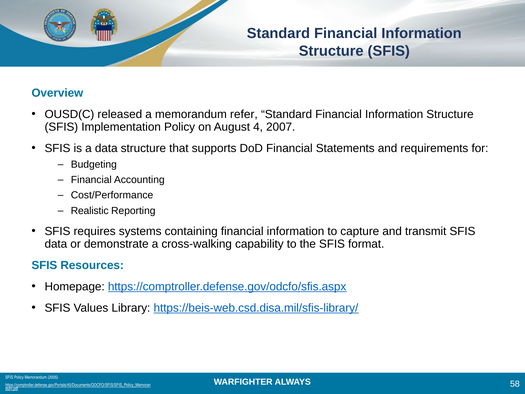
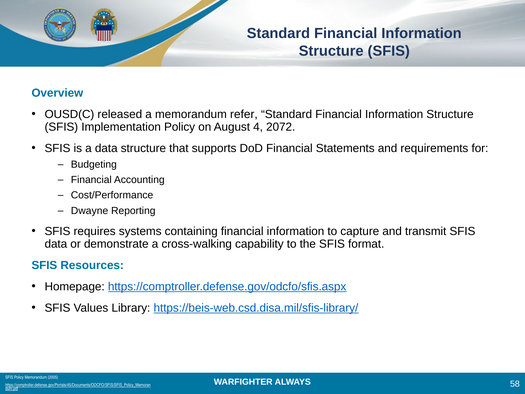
2007: 2007 -> 2072 (281, 127)
Realistic: Realistic -> Dwayne (90, 211)
